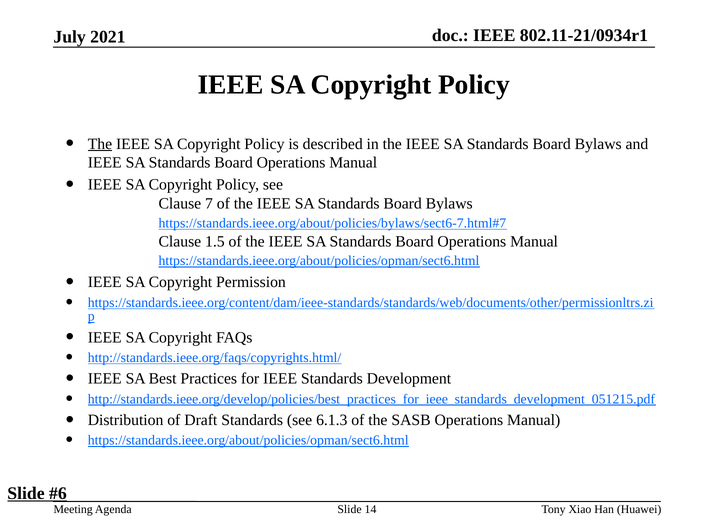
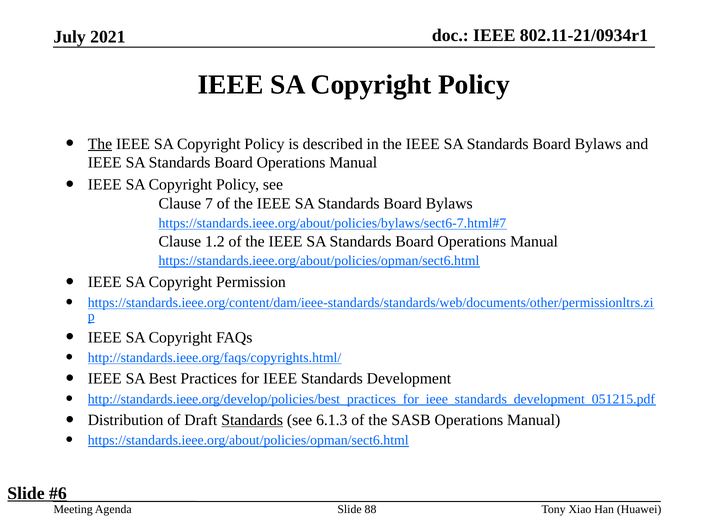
1.5: 1.5 -> 1.2 (215, 241)
Standards underline: none -> present (252, 420)
14: 14 -> 88 (371, 509)
